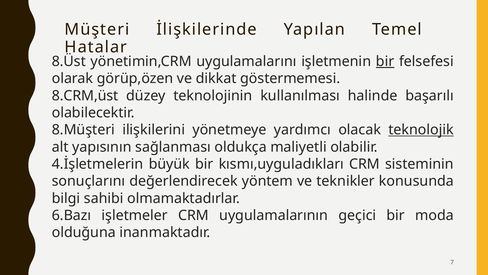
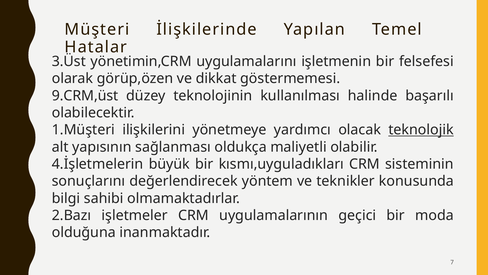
8.Üst: 8.Üst -> 3.Üst (69, 61)
bir underline: present -> none (385, 61)
8.CRM,üst: 8.CRM,üst -> 9.CRM,üst (85, 95)
8.Müşteri: 8.Müşteri -> 1.Müşteri (83, 130)
6.Bazı: 6.Bazı -> 2.Bazı (72, 215)
